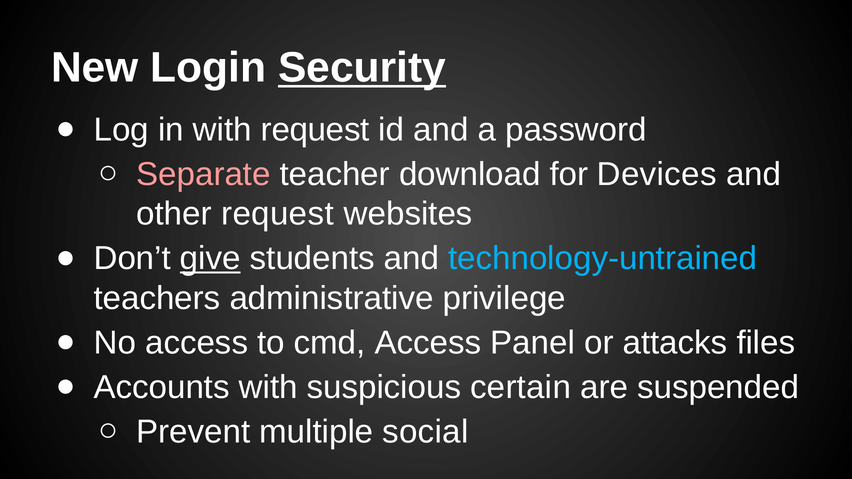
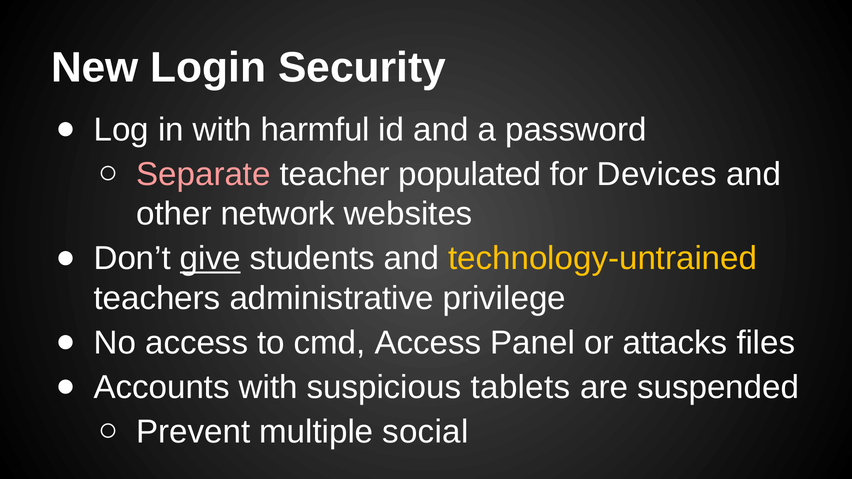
Security underline: present -> none (362, 68)
with request: request -> harmful (315, 130)
download: download -> populated (470, 174)
other request: request -> network (278, 214)
technology-untrained colour: light blue -> yellow (603, 259)
certain: certain -> tablets (521, 387)
